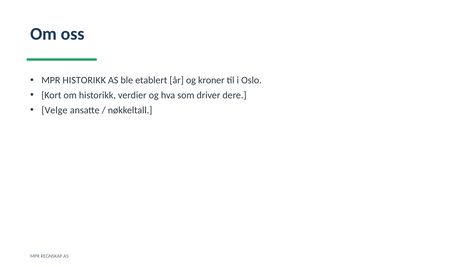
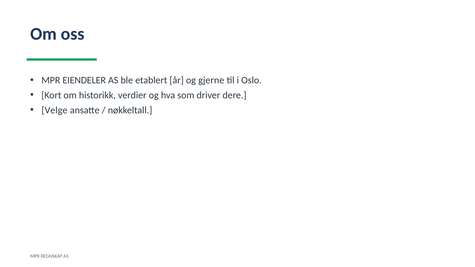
MPR HISTORIKK: HISTORIKK -> EIENDELER (84, 80)
kroner: kroner -> gjerne (211, 80)
